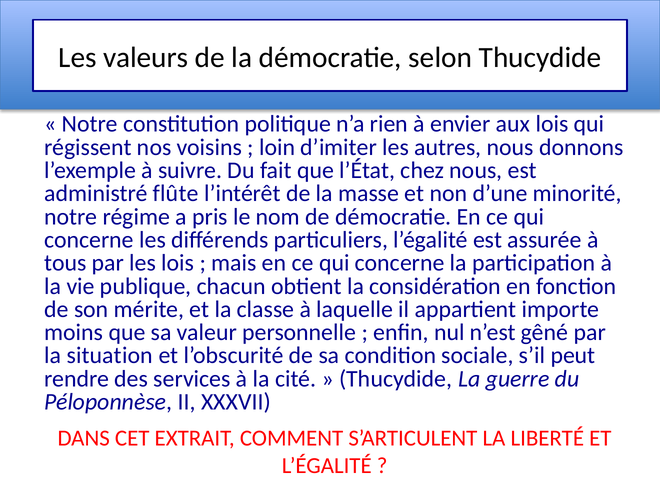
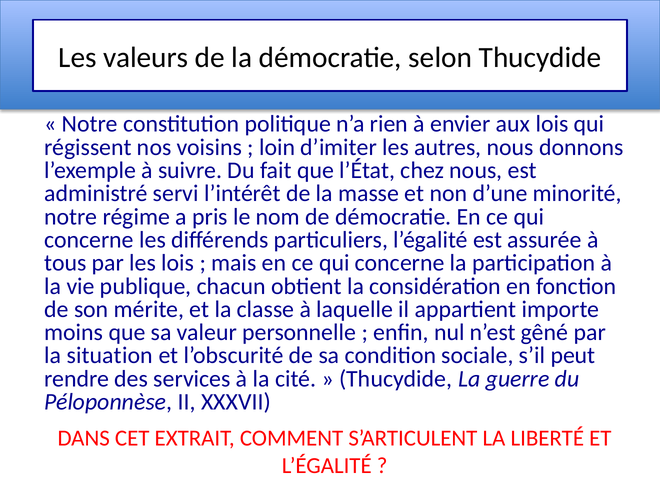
flûte: flûte -> servi (176, 194)
